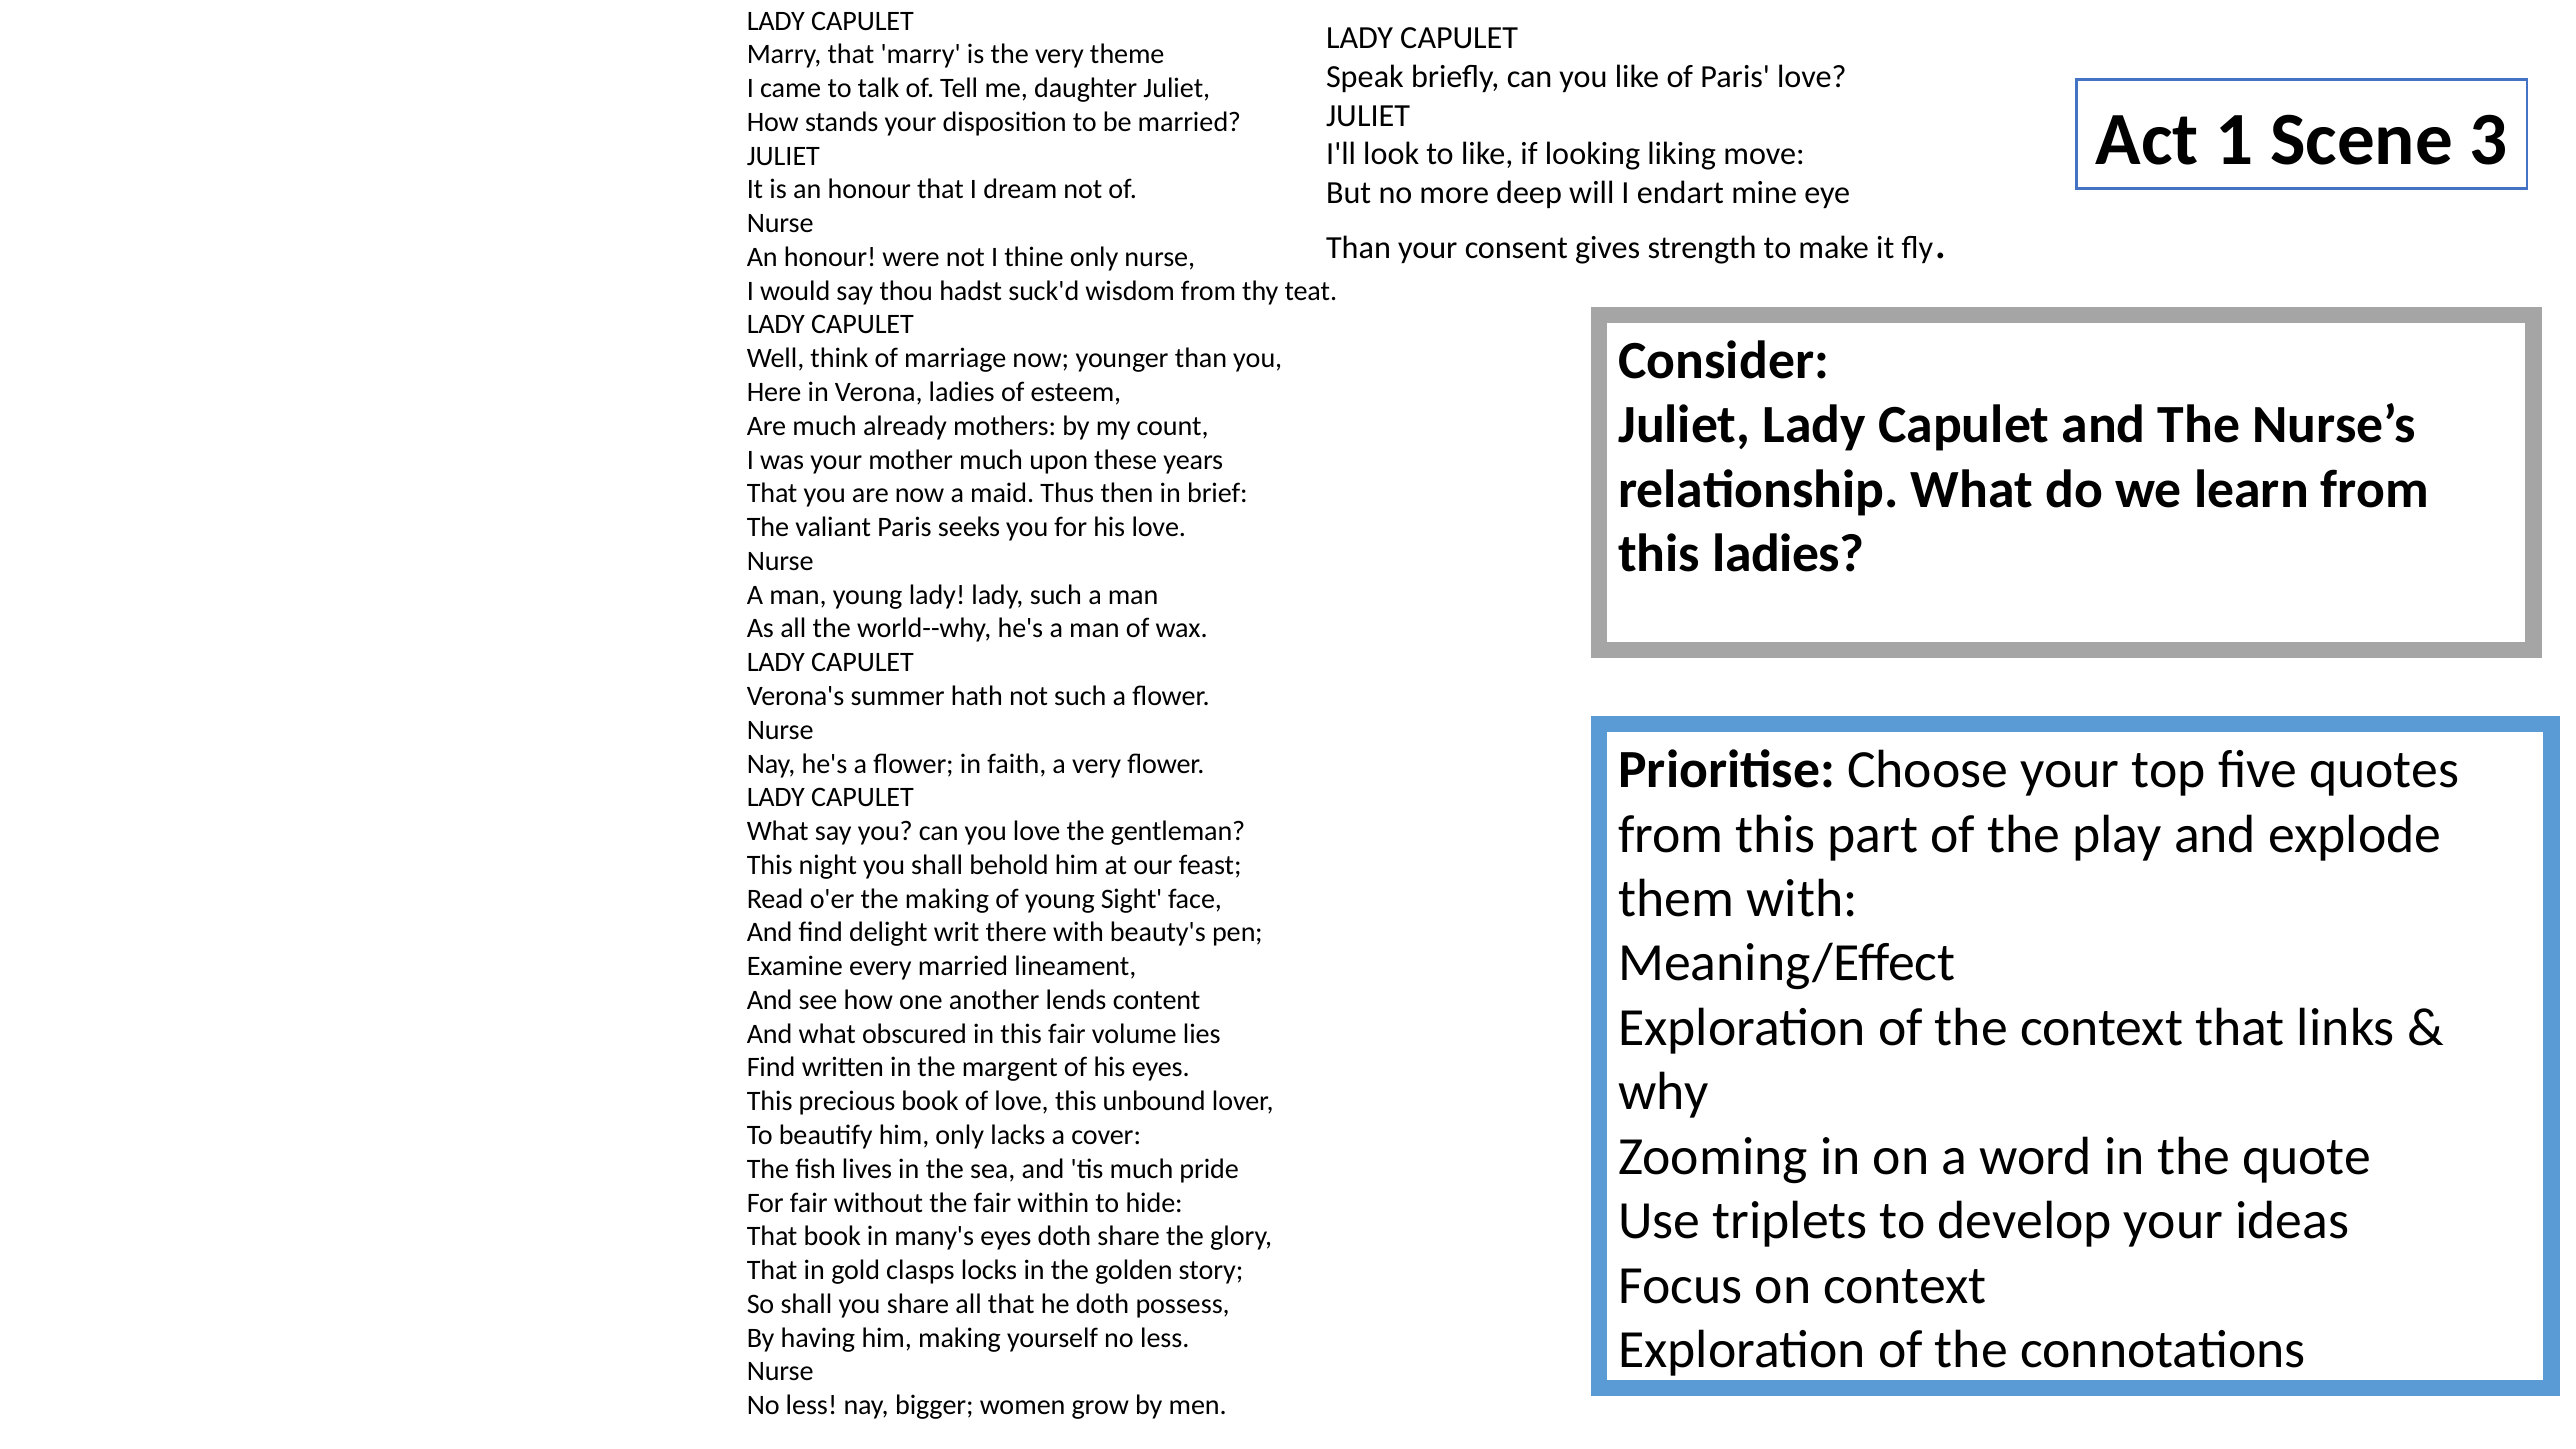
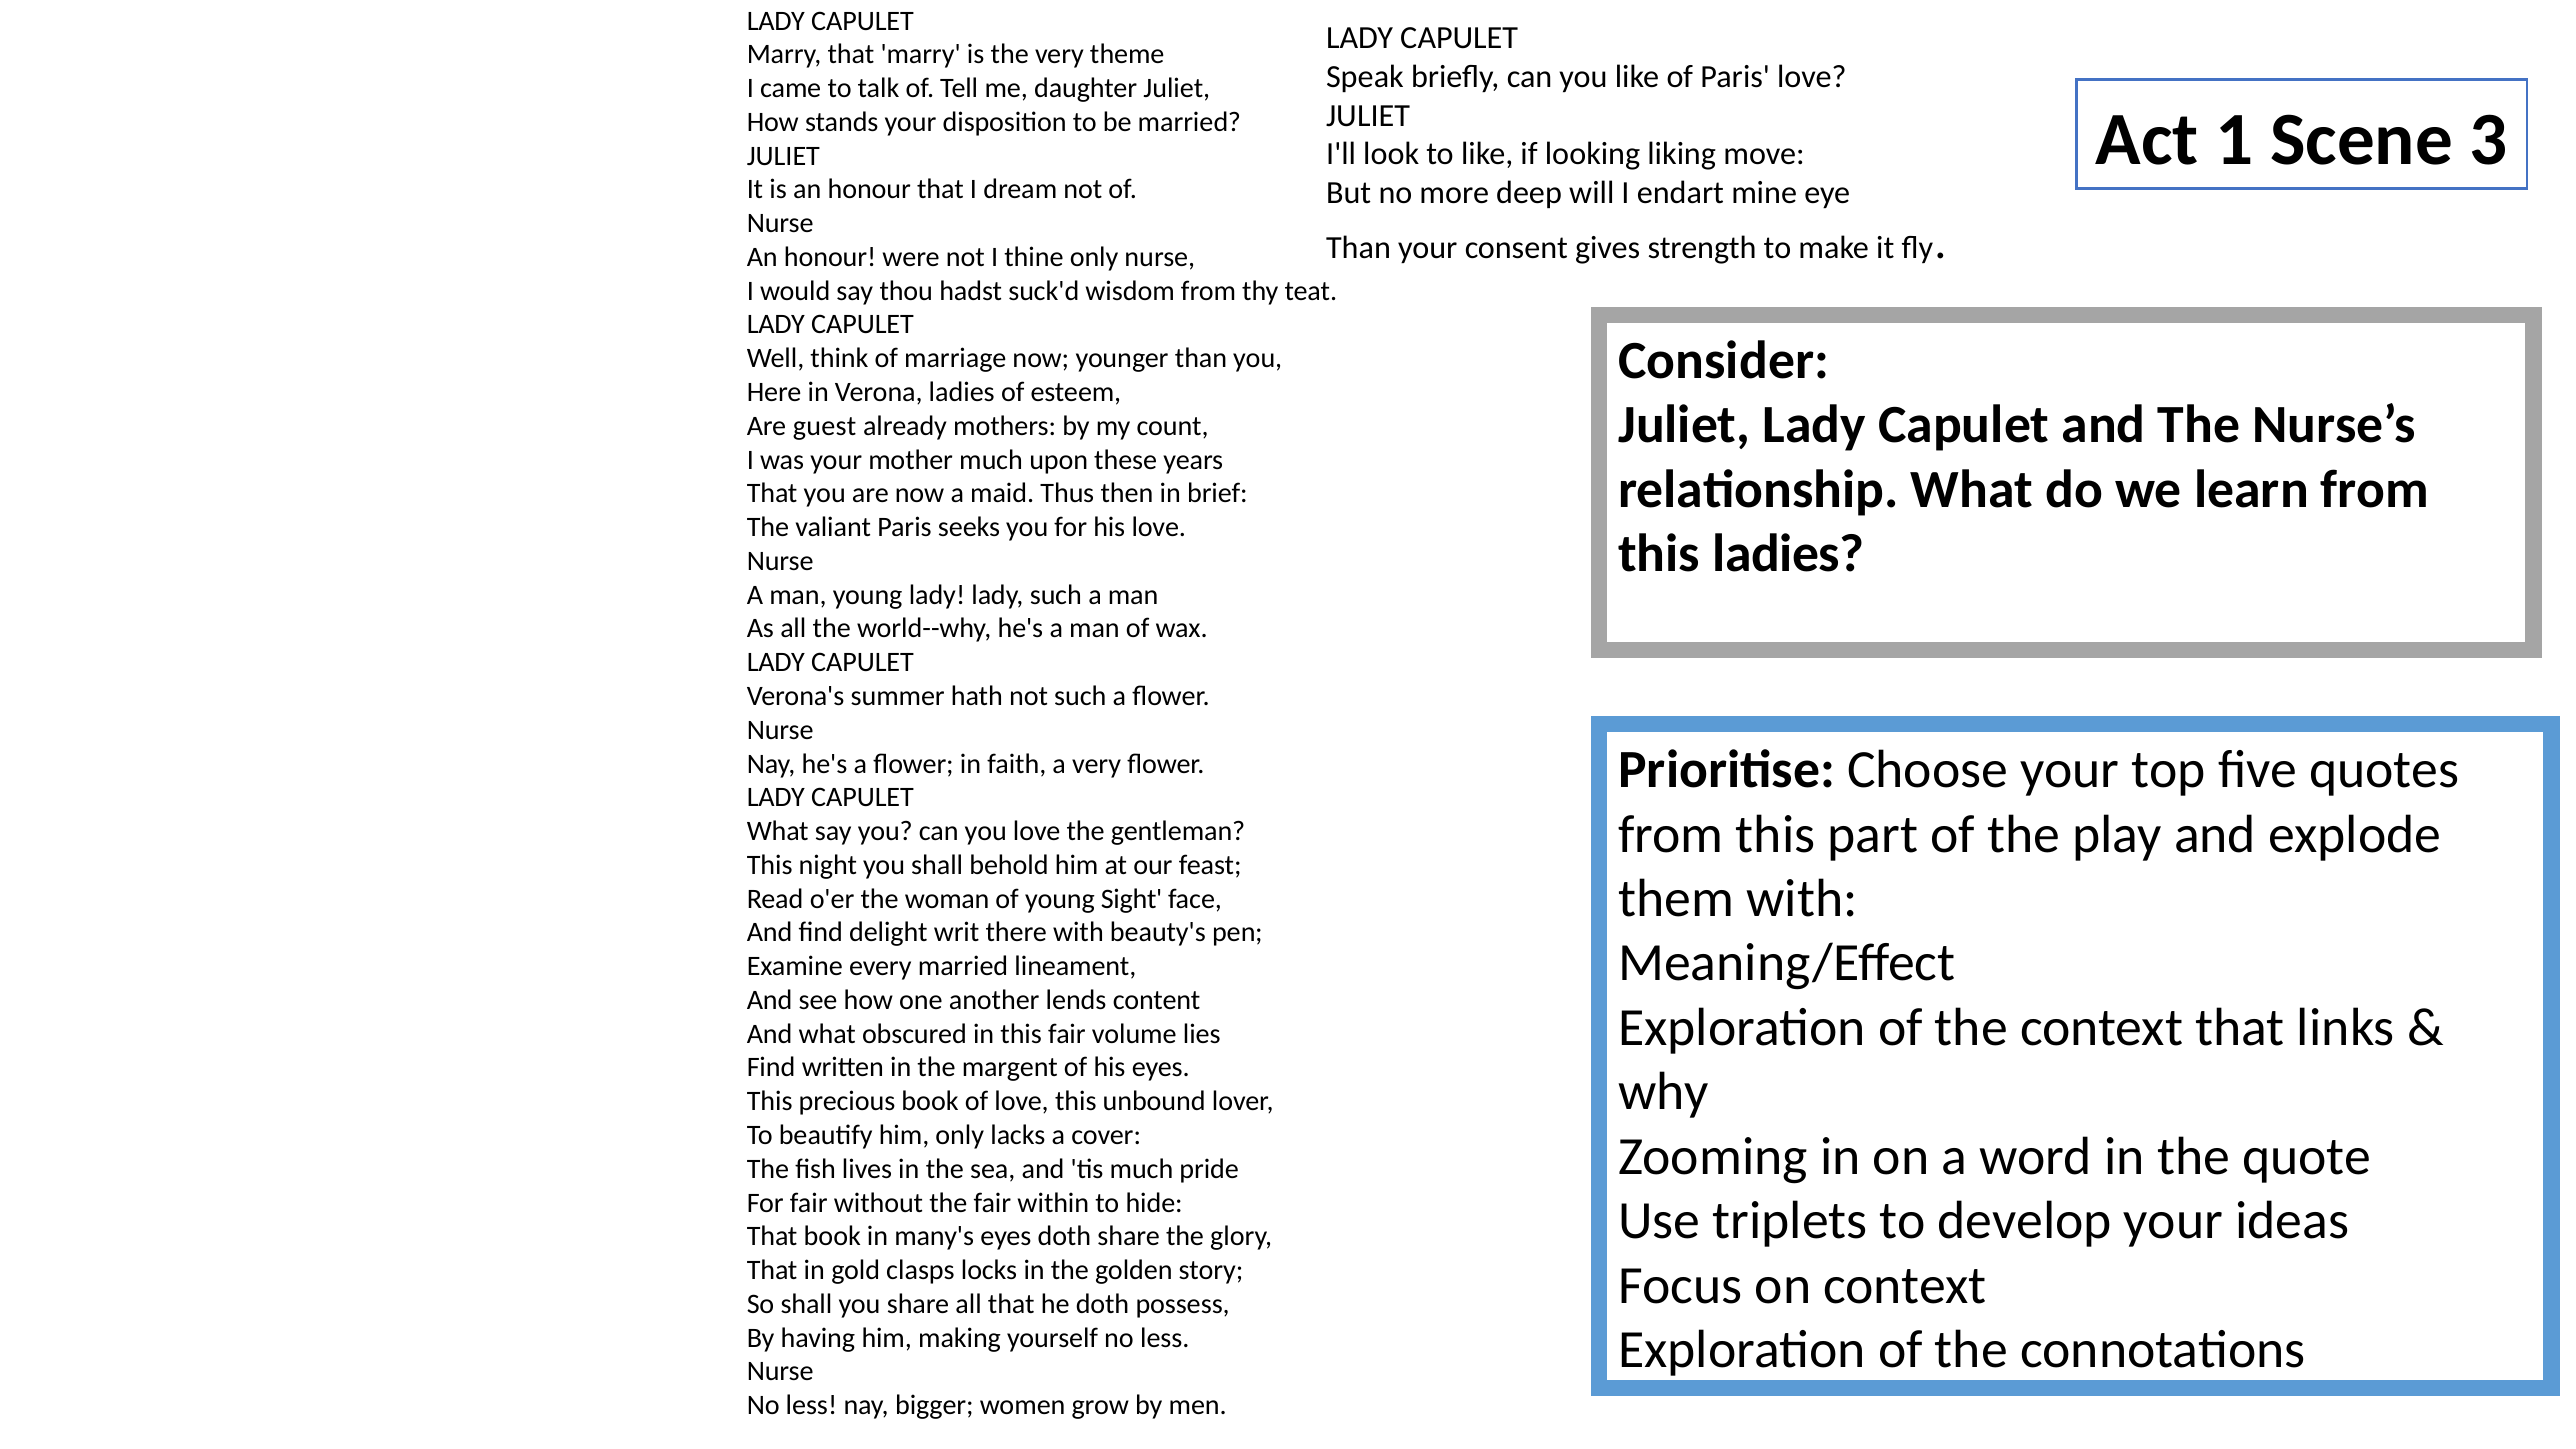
Are much: much -> guest (825, 426)
the making: making -> woman (947, 899)
